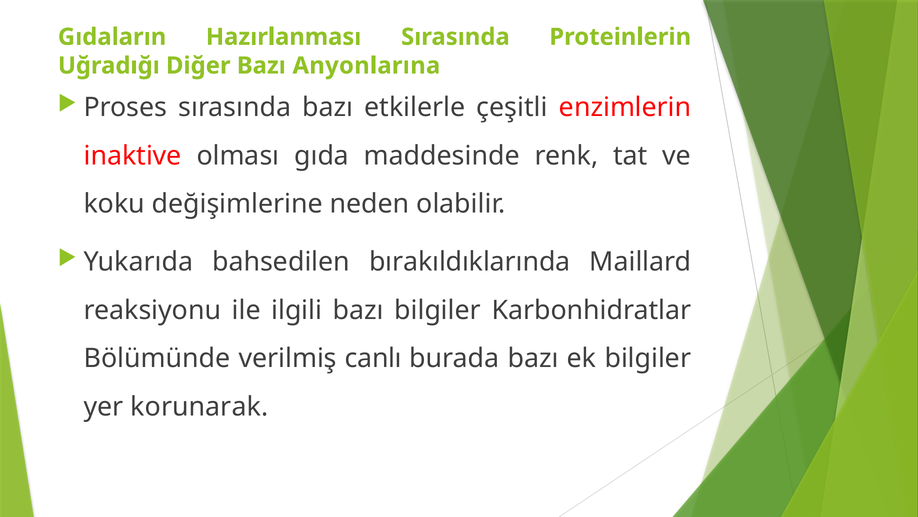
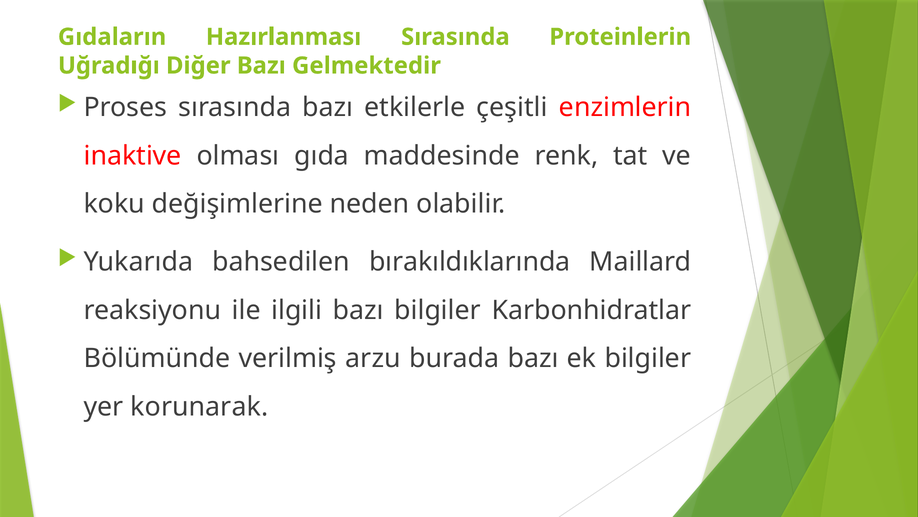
Anyonlarına: Anyonlarına -> Gelmektedir (366, 66)
canlı: canlı -> arzu (373, 358)
